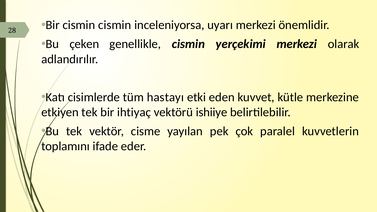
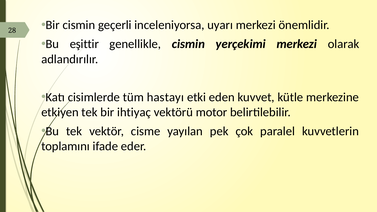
cismin cismin: cismin -> geçerli (115, 25)
çeken: çeken -> eşittir (84, 44)
ishiiye: ishiiye -> motor (212, 112)
